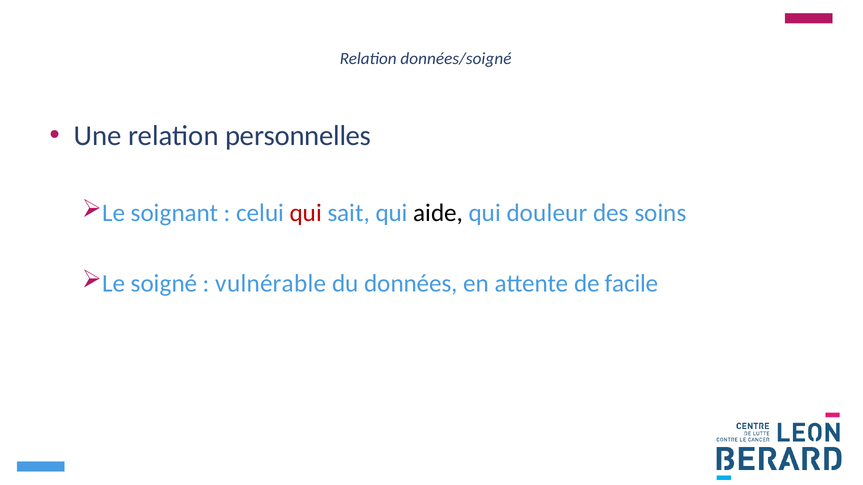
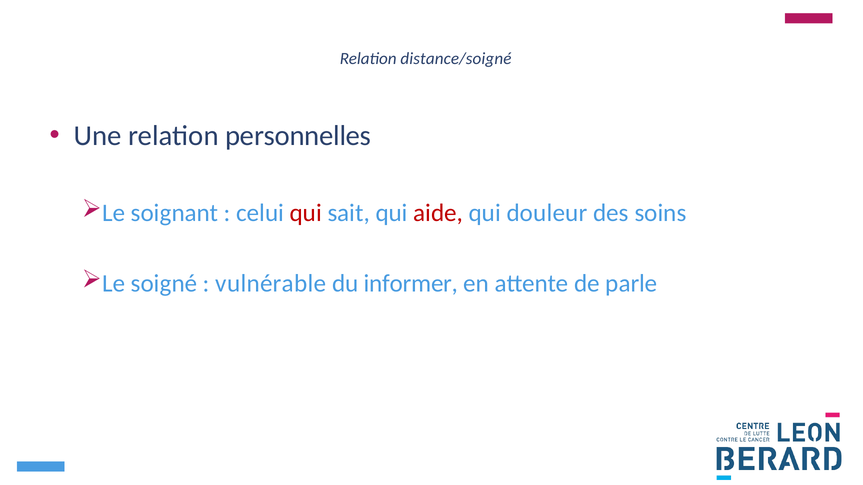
données/soigné: données/soigné -> distance/soigné (456, 59)
aide colour: black -> red (438, 213)
données: données -> informer (411, 284)
facile: facile -> parle (631, 284)
